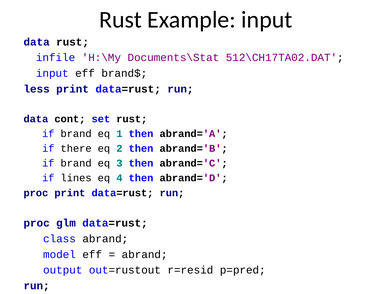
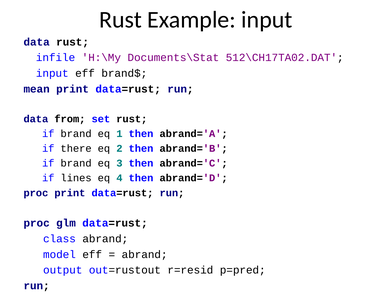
less: less -> mean (37, 89)
cont: cont -> from (70, 119)
